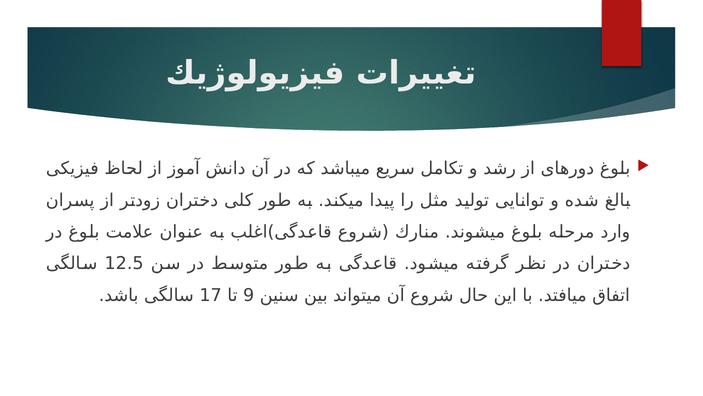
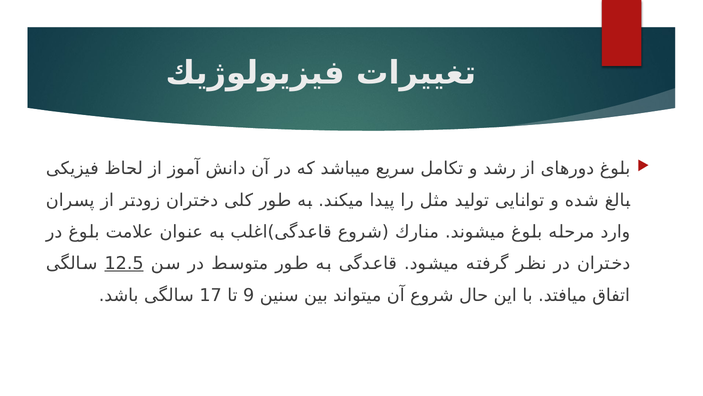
12.5 underline: none -> present (124, 263)
